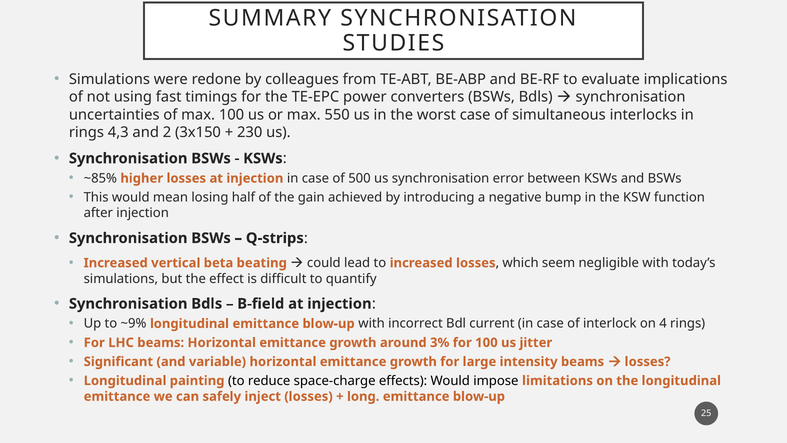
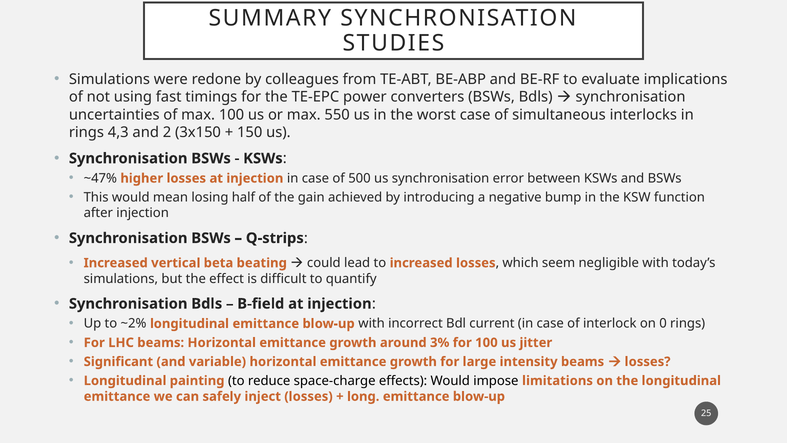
230: 230 -> 150 (250, 132)
~85%: ~85% -> ~47% (100, 178)
~9%: ~9% -> ~2% (134, 323)
4: 4 -> 0 (663, 323)
